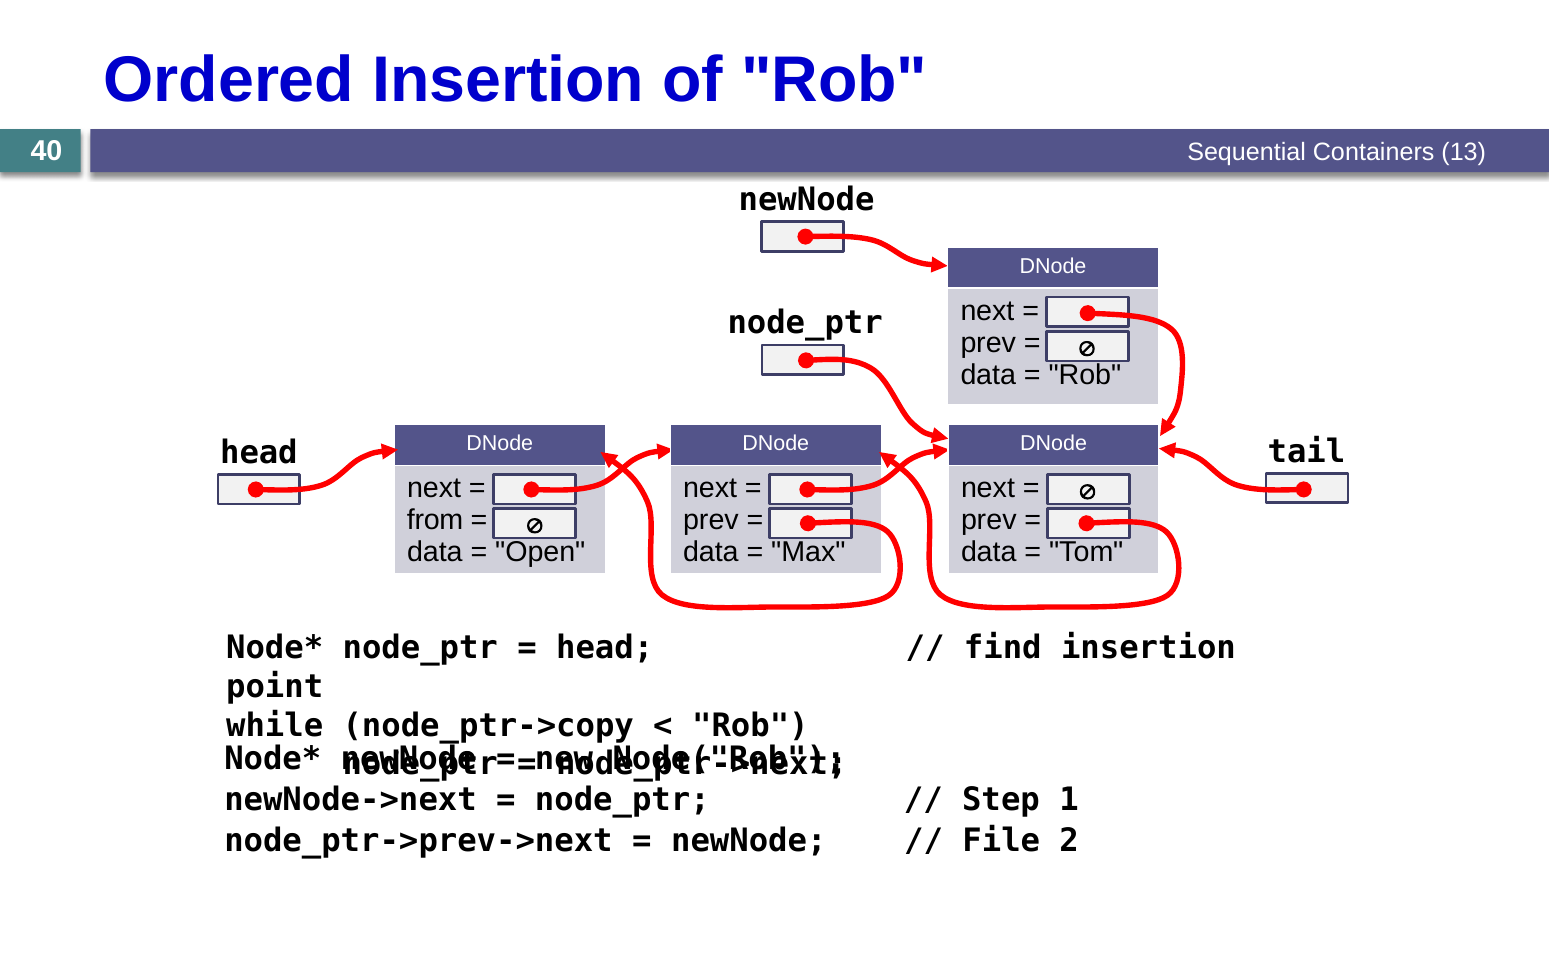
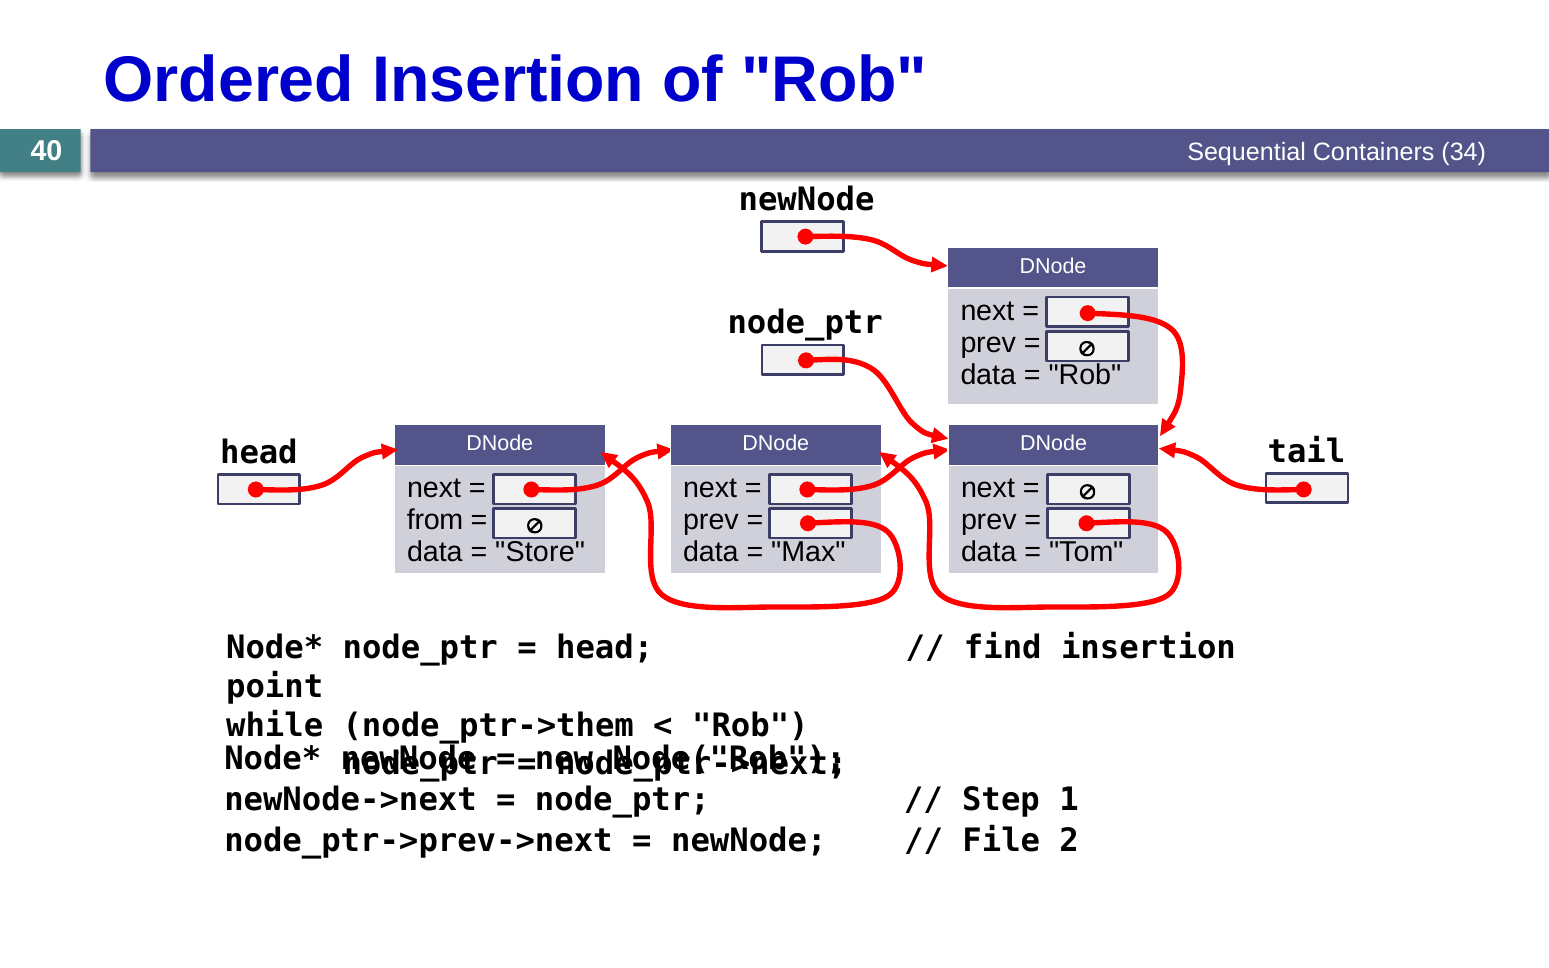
13: 13 -> 34 (1464, 152)
Open: Open -> Store (540, 552)
node_ptr->copy: node_ptr->copy -> node_ptr->them (488, 726)
